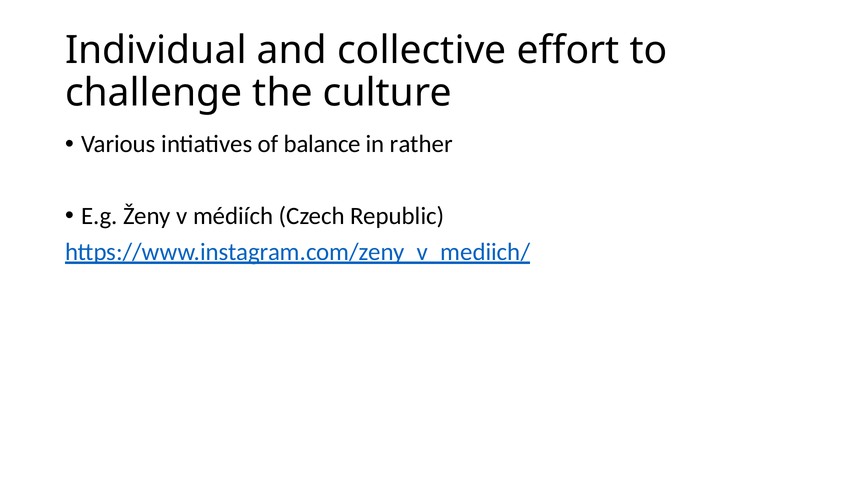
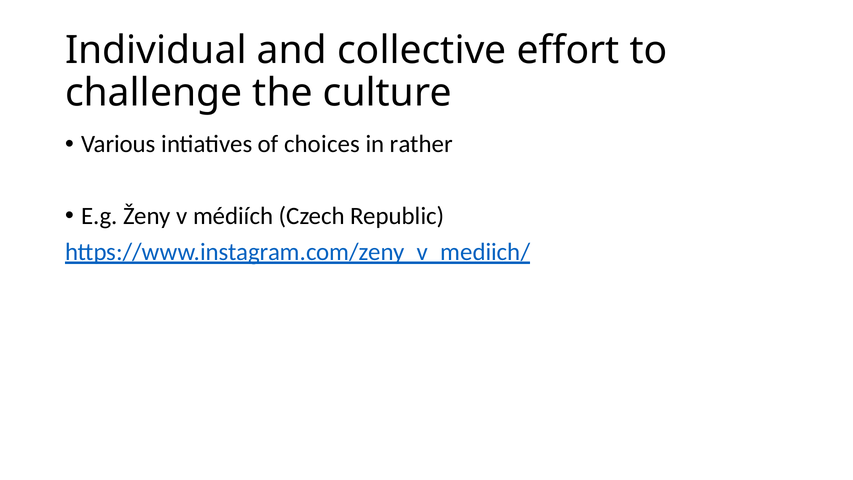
balance: balance -> choices (322, 144)
